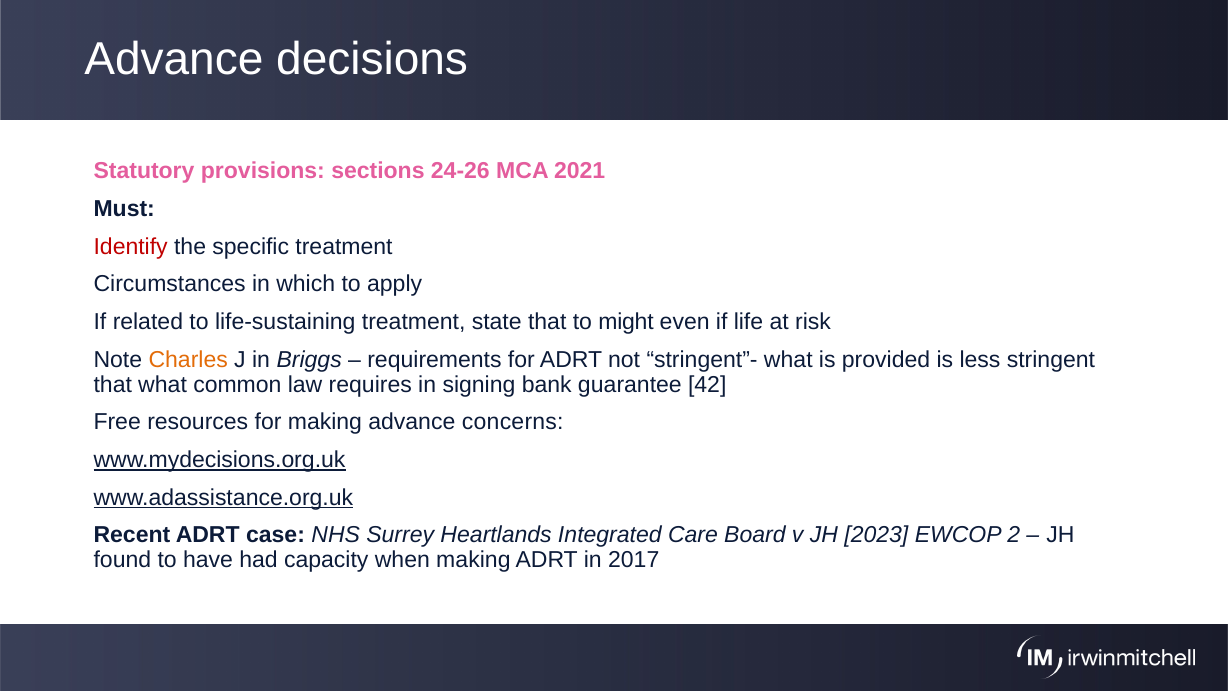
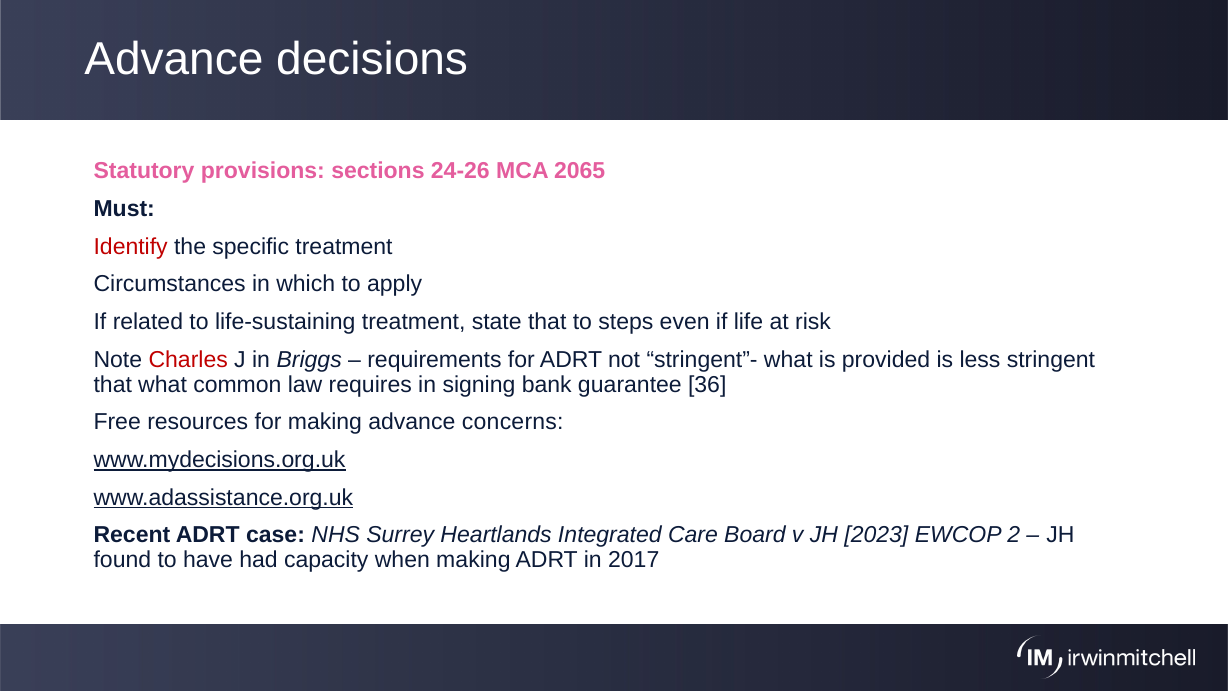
2021: 2021 -> 2065 (580, 171)
might: might -> steps (626, 322)
Charles colour: orange -> red (188, 359)
42: 42 -> 36 (707, 384)
